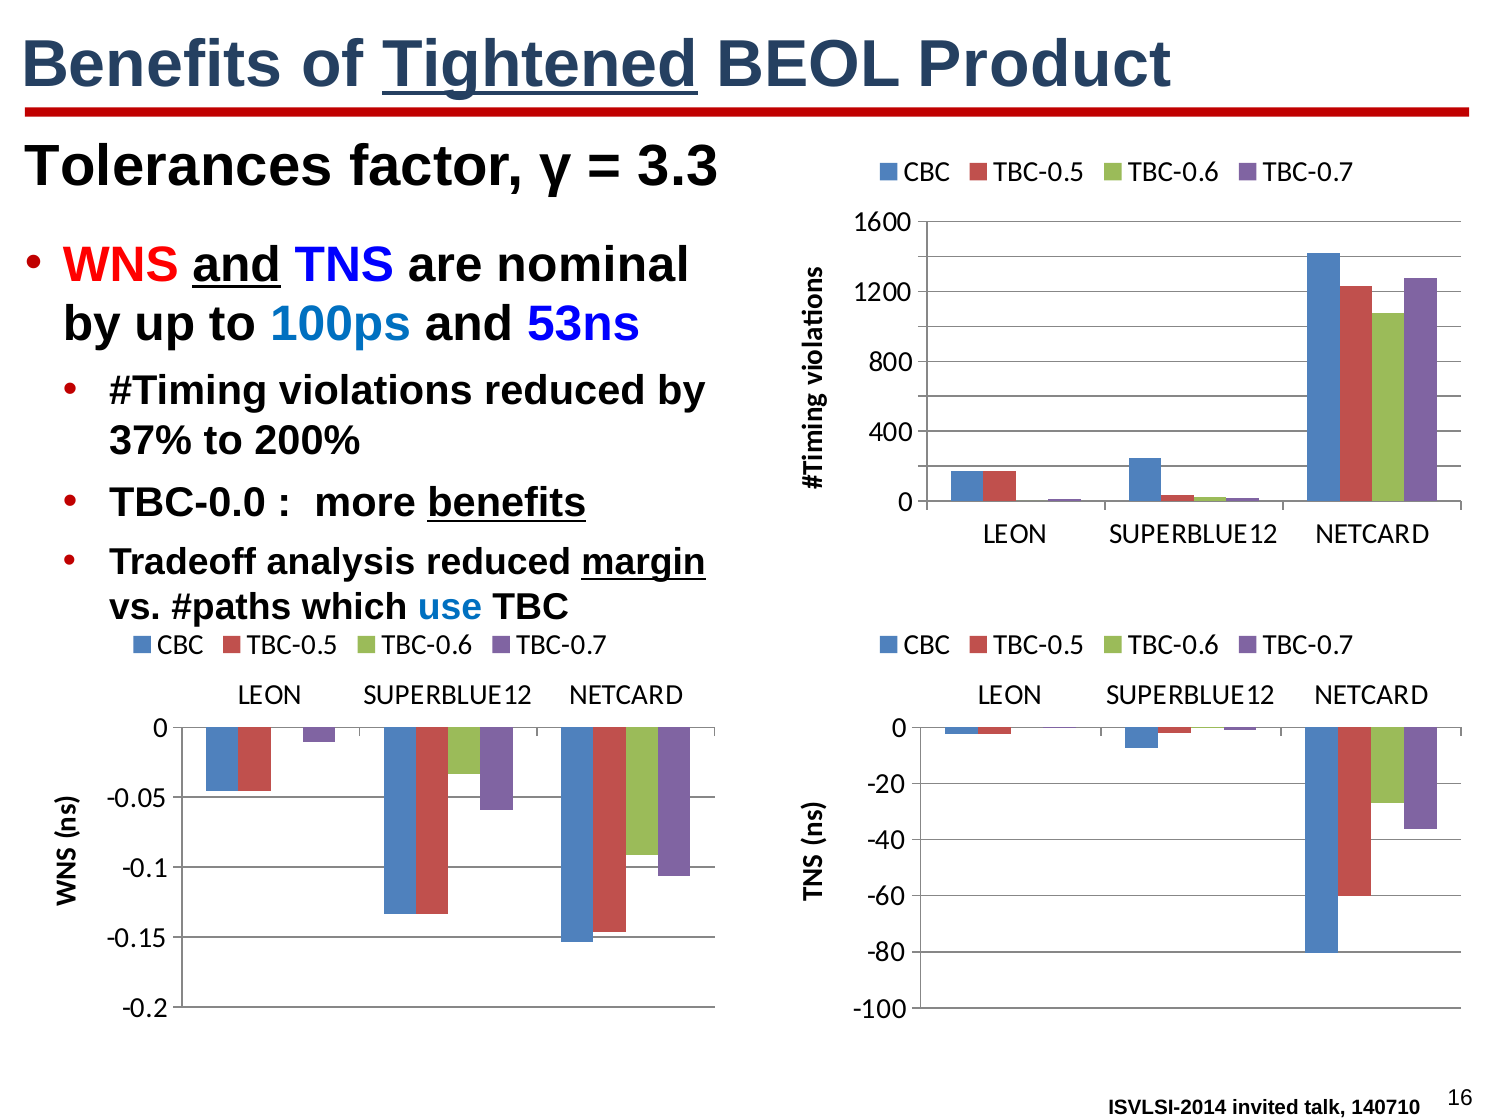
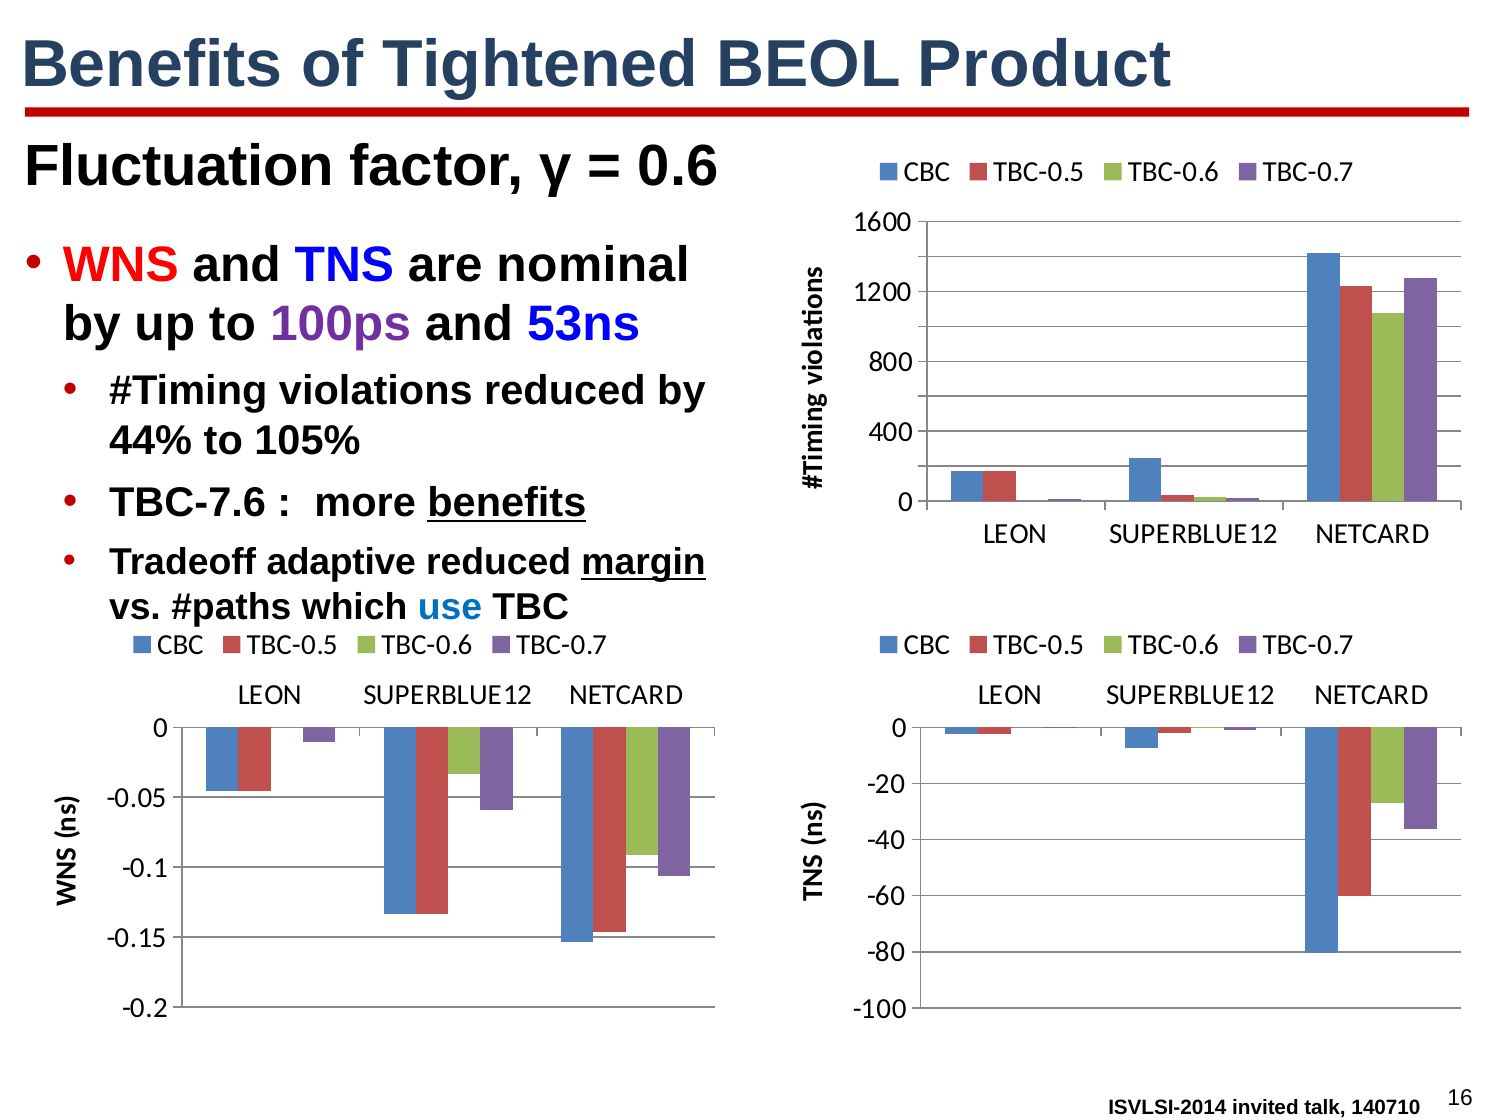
Tightened underline: present -> none (540, 65)
Tolerances: Tolerances -> Fluctuation (179, 166)
3.3: 3.3 -> 0.6 (678, 166)
and underline: present -> none (237, 265)
100ps colour: blue -> purple (341, 324)
37%: 37% -> 44% (151, 441)
200%: 200% -> 105% (307, 441)
TBC-0.0: TBC-0.0 -> TBC-7.6 (188, 503)
analysis: analysis -> adaptive (341, 563)
